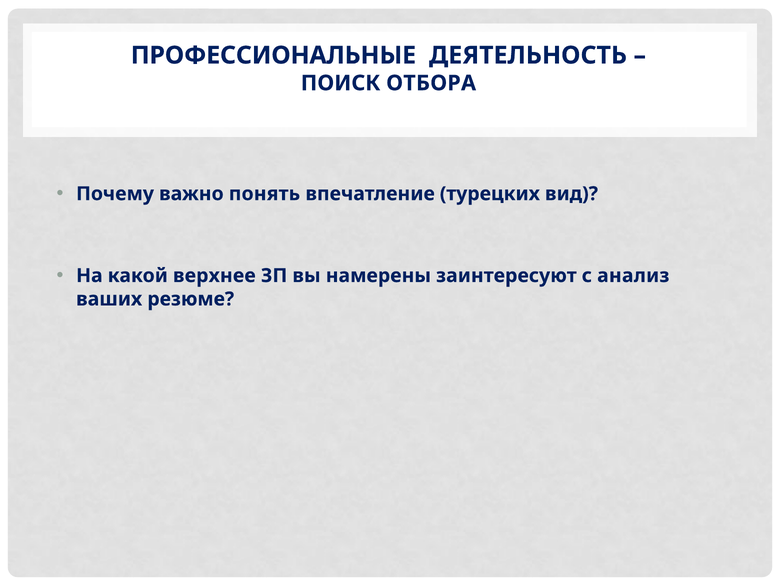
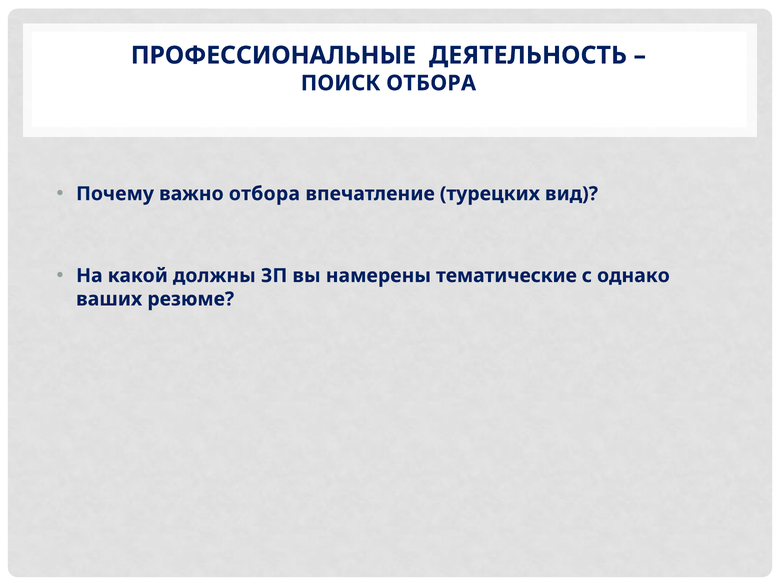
важно понять: понять -> отбора (264, 194)
верхнее: верхнее -> должны (214, 276)
заинтересуют: заинтересуют -> тематические (506, 276)
анализ: анализ -> однако (633, 276)
